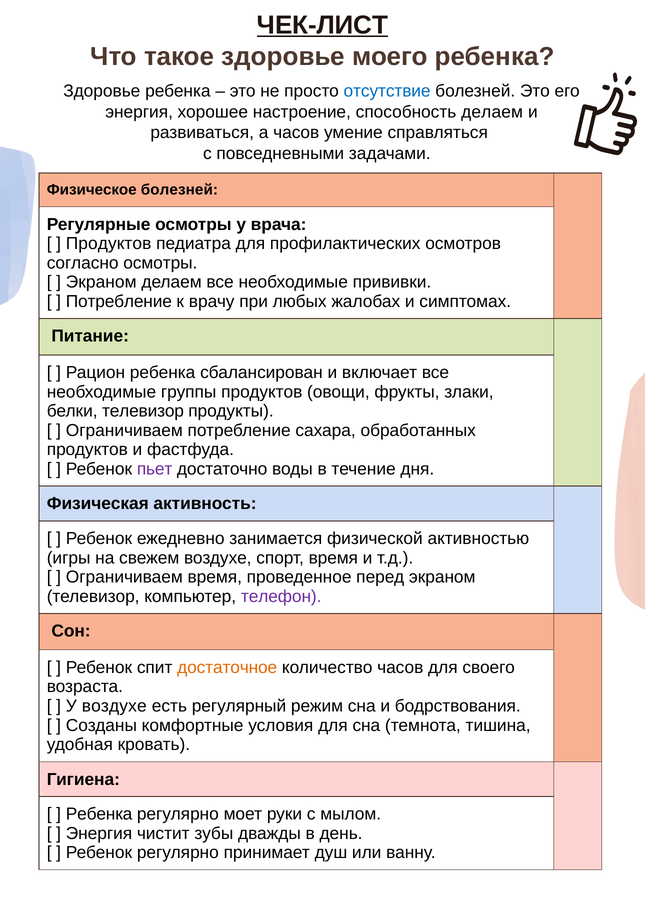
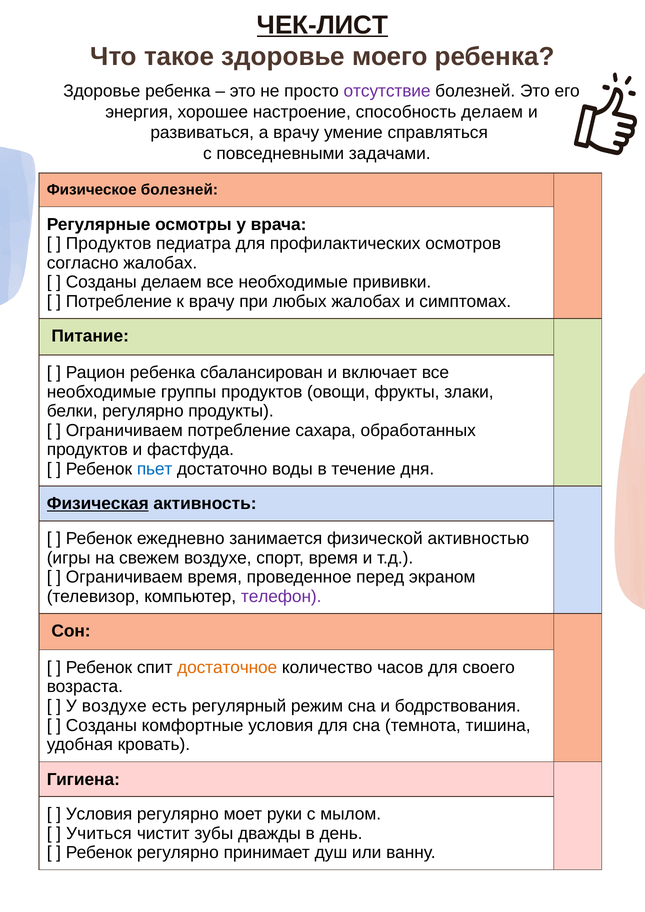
отсутствие colour: blue -> purple (387, 91)
а часов: часов -> врачу (296, 133)
согласно осмотры: осмотры -> жалобах (160, 263)
Экраном: Экраном -> Созданы (101, 282)
белки телевизор: телевизор -> регулярно (143, 411)
пьет colour: purple -> blue (155, 469)
Физическая underline: none -> present (98, 504)
Ребенка: Ребенка -> Условия (99, 814)
Энергия: Энергия -> Учиться (99, 834)
